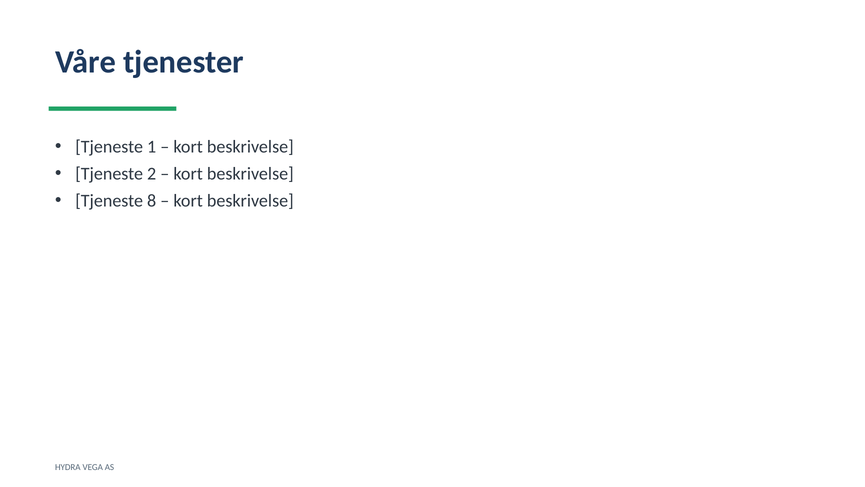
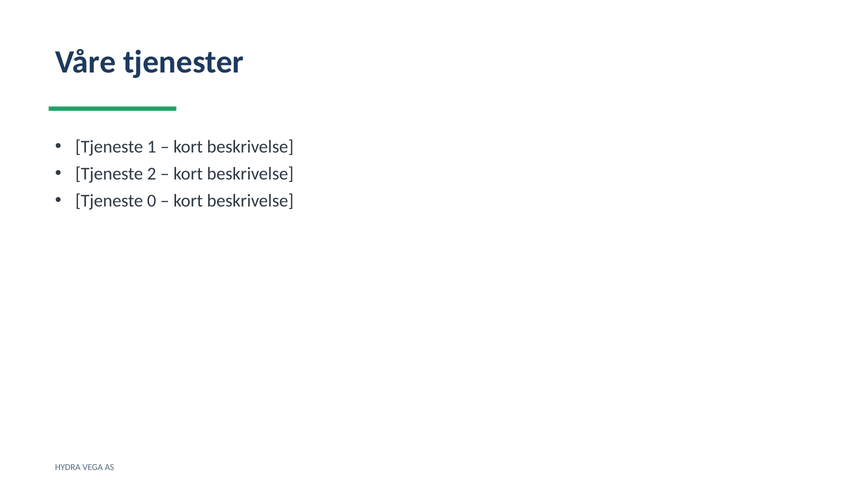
8: 8 -> 0 (152, 201)
